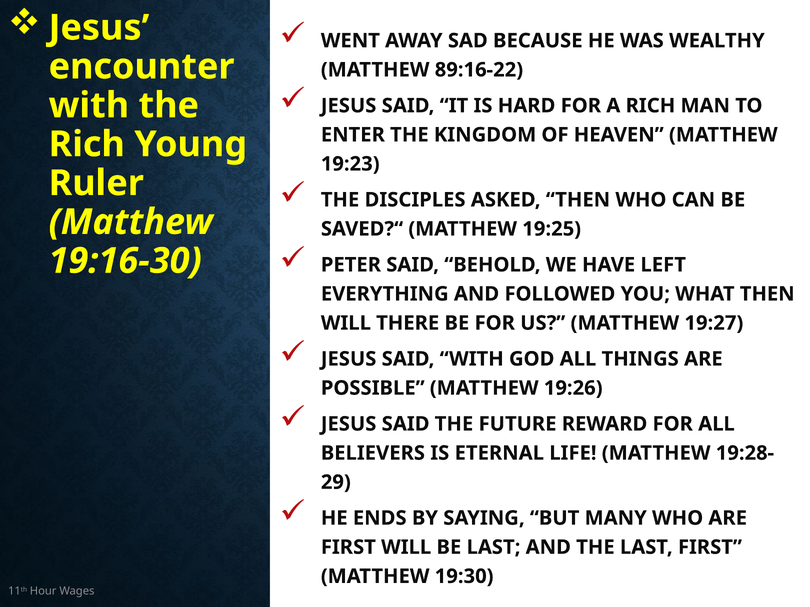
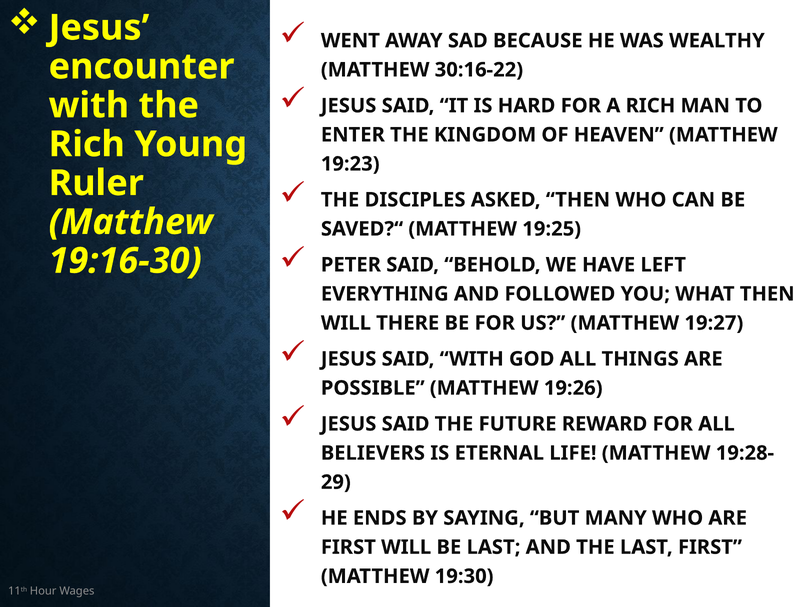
89:16-22: 89:16-22 -> 30:16-22 (479, 70)
